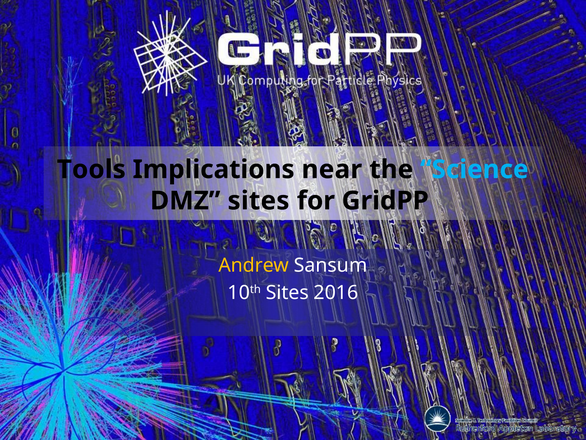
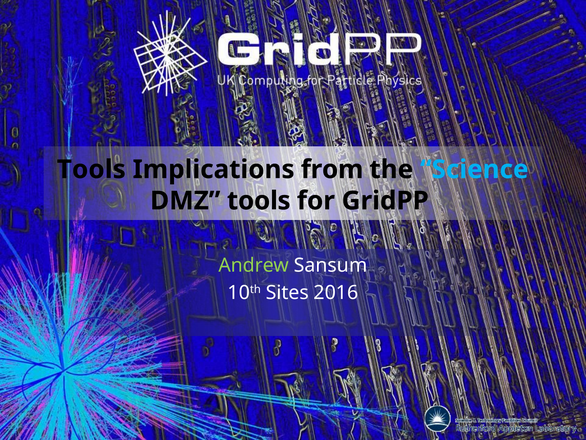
near: near -> from (332, 169)
DMZ sites: sites -> tools (259, 201)
Andrew colour: yellow -> light green (254, 265)
